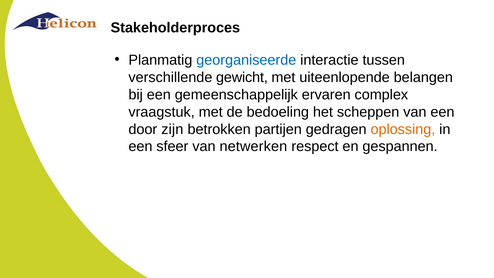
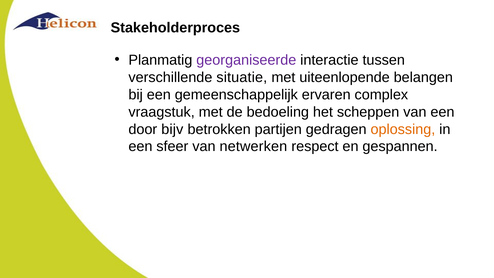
georganiseerde colour: blue -> purple (246, 60)
gewicht: gewicht -> situatie (242, 77)
zijn: zijn -> bijv (172, 129)
